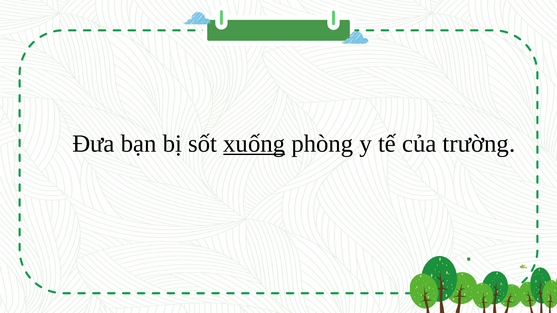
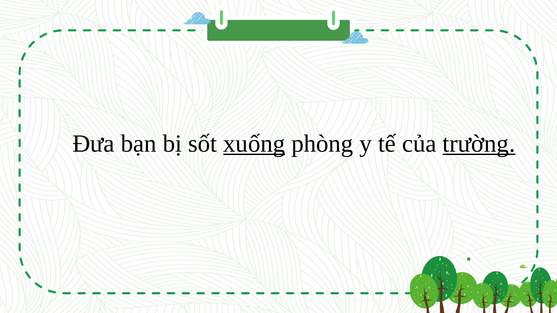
trường underline: none -> present (479, 144)
